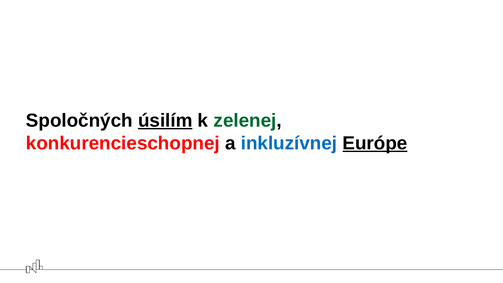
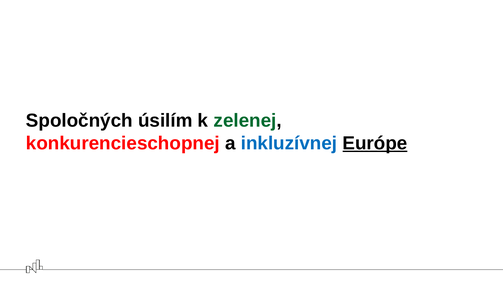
úsilím underline: present -> none (165, 121)
